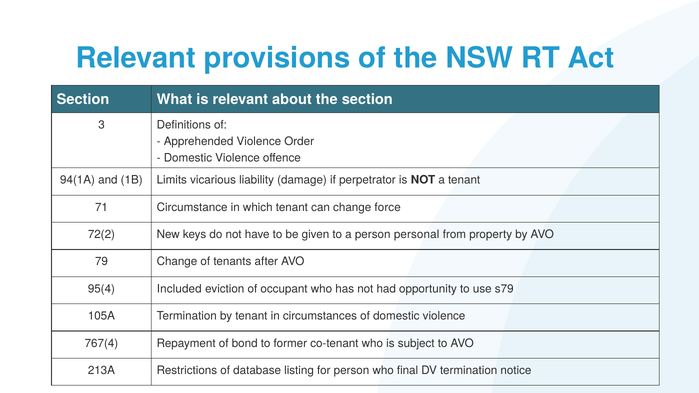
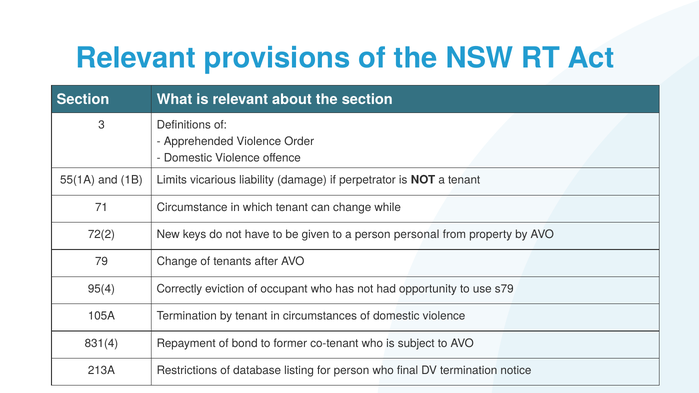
94(1A: 94(1A -> 55(1A (78, 180)
force: force -> while (388, 207)
Included: Included -> Correctly (179, 289)
767(4: 767(4 -> 831(4 (101, 343)
